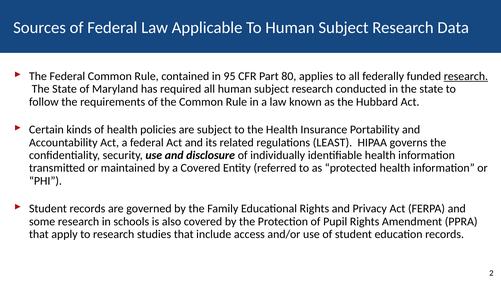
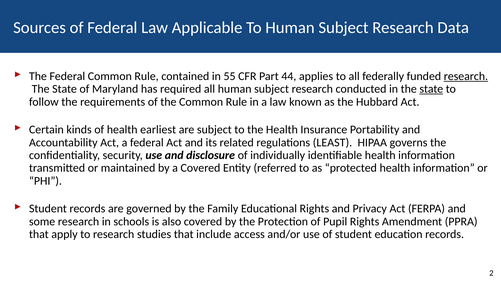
95: 95 -> 55 (230, 76)
80: 80 -> 44 (289, 76)
state underline: none -> present (431, 89)
policies: policies -> earliest (158, 130)
